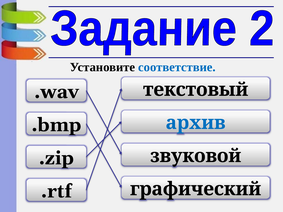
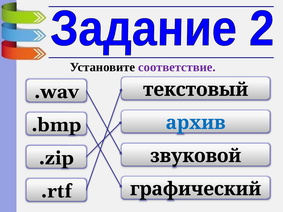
соответствие colour: blue -> purple (177, 67)
